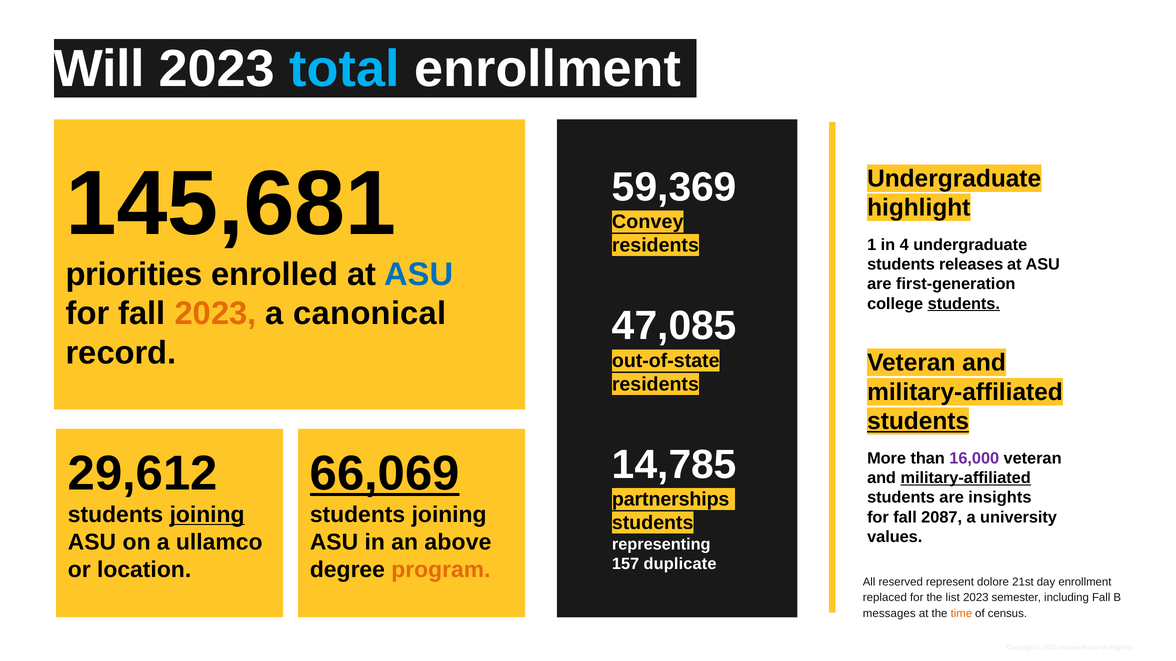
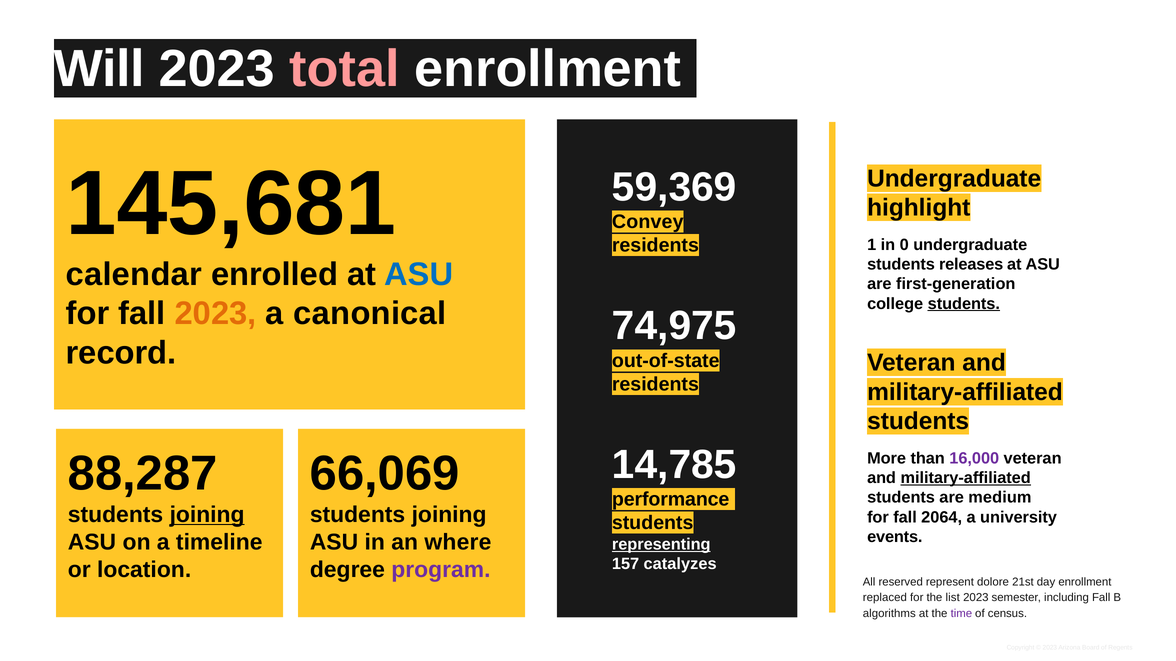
total colour: light blue -> pink (345, 69)
4: 4 -> 0 (904, 245)
priorities: priorities -> calendar (134, 275)
47,085: 47,085 -> 74,975 (674, 326)
students underline: present -> none (918, 422)
29,612: 29,612 -> 88,287 (143, 474)
66,069 underline: present -> none (385, 474)
insights: insights -> medium (1000, 498)
partnerships: partnerships -> performance (671, 500)
2087: 2087 -> 2064 (942, 518)
values: values -> events (895, 537)
ullamco: ullamco -> timeline (219, 543)
above: above -> where (458, 543)
representing underline: none -> present (661, 545)
duplicate: duplicate -> catalyzes (680, 564)
program colour: orange -> purple (441, 570)
messages: messages -> algorithms (889, 614)
time colour: orange -> purple (961, 614)
